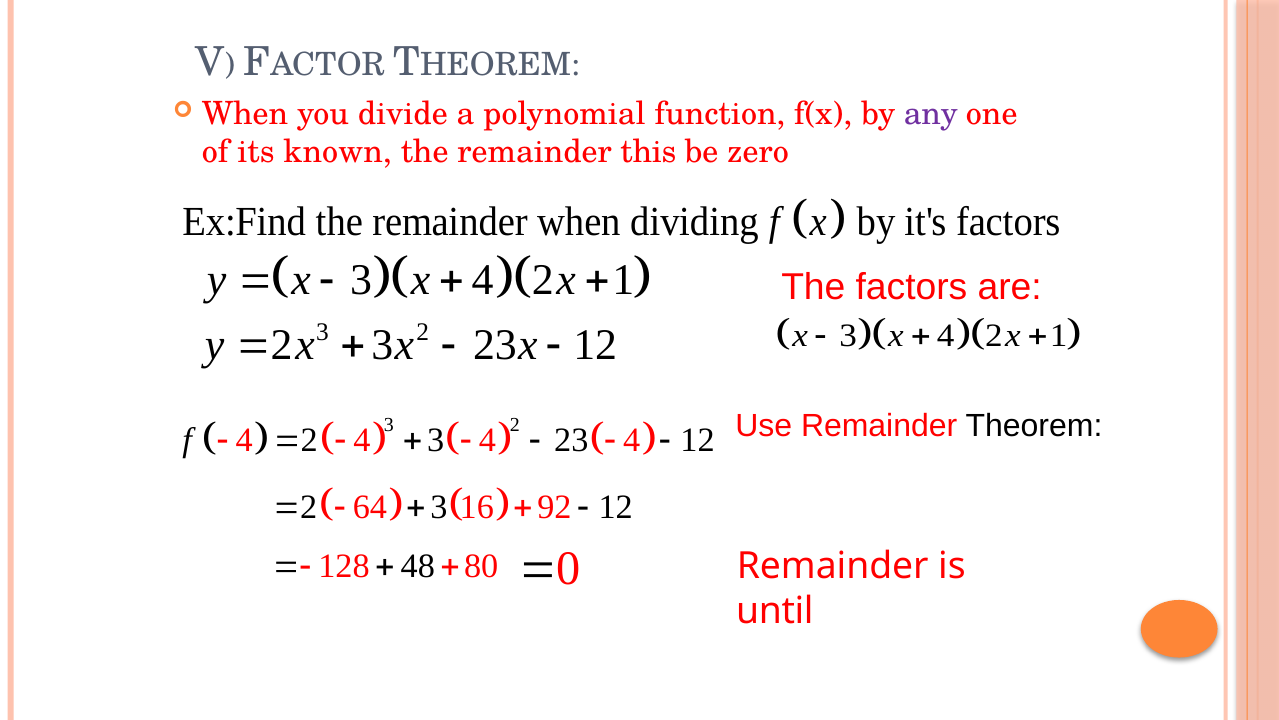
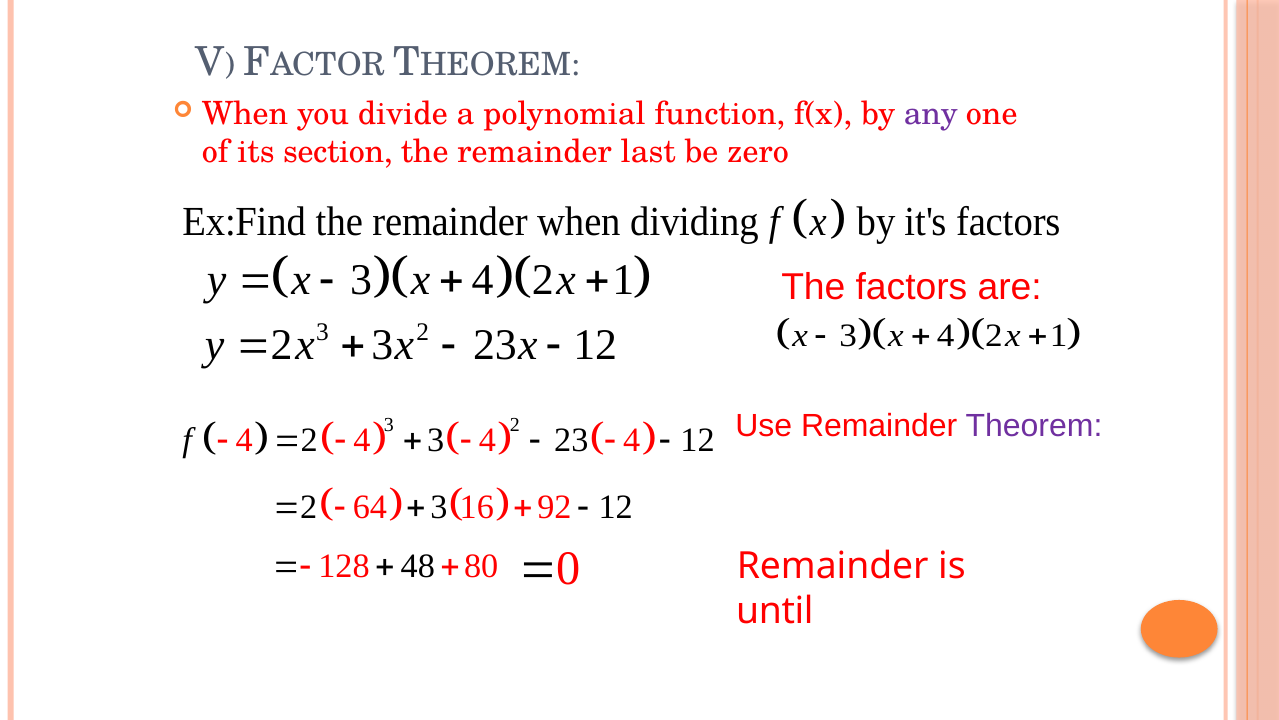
known: known -> section (338, 152)
this: this -> last (648, 152)
Theorem colour: black -> purple (1034, 426)
